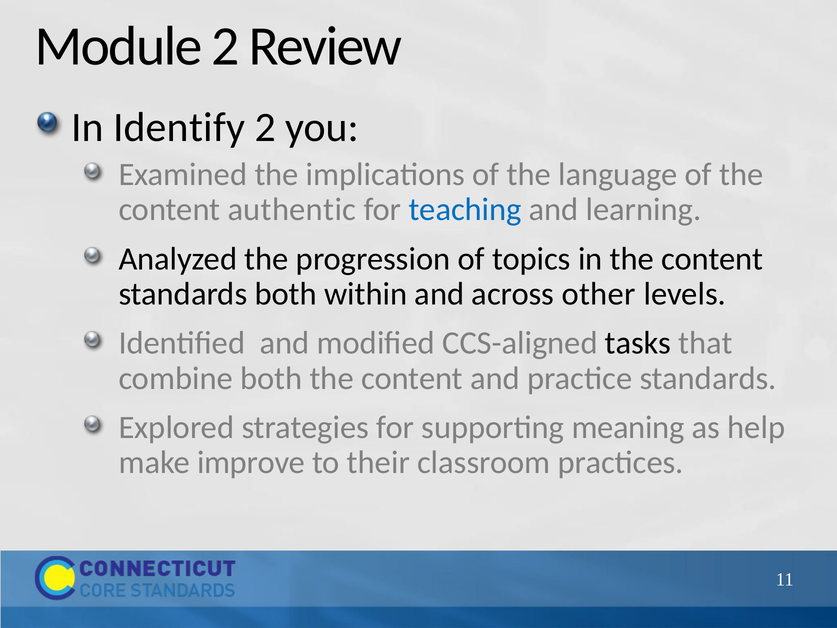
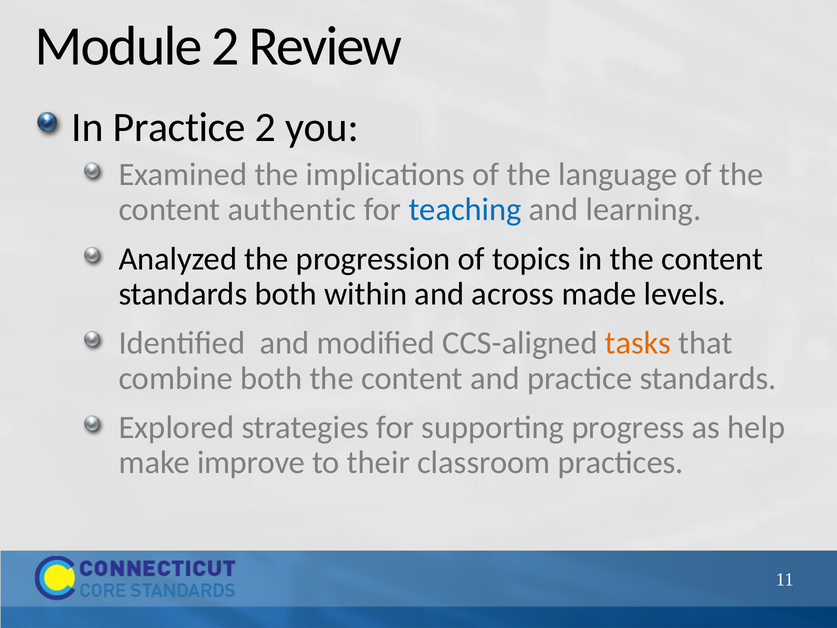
In Identify: Identify -> Practice (179, 127)
other: other -> made (599, 294)
tasks colour: black -> orange (638, 343)
meaning: meaning -> progress (628, 427)
